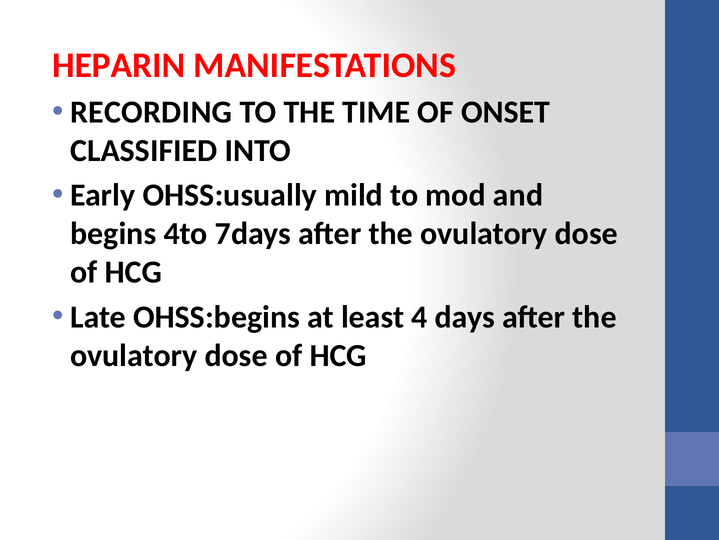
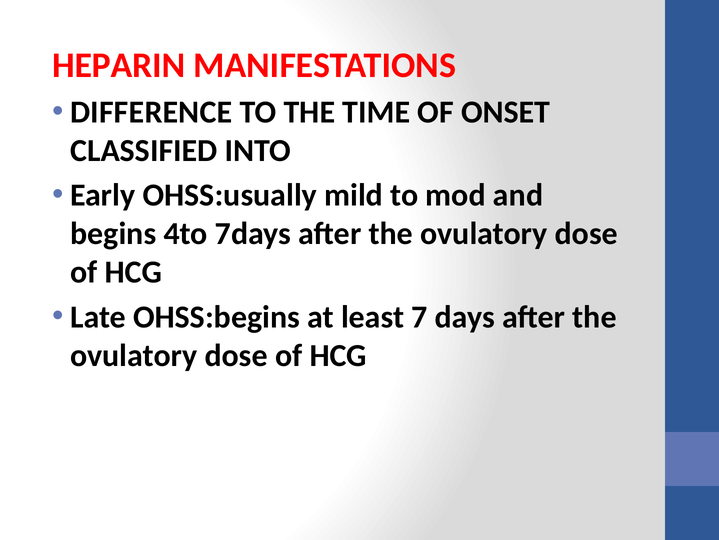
RECORDING: RECORDING -> DIFFERENCE (151, 112)
4: 4 -> 7 (419, 317)
